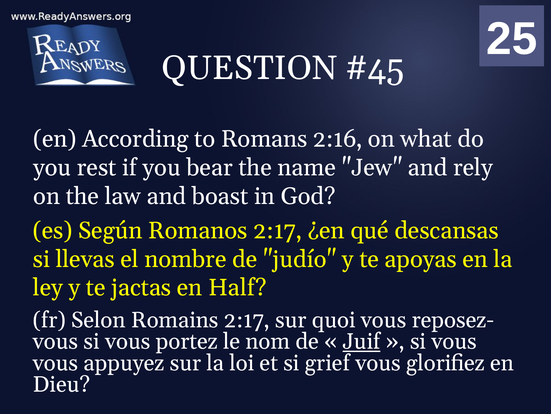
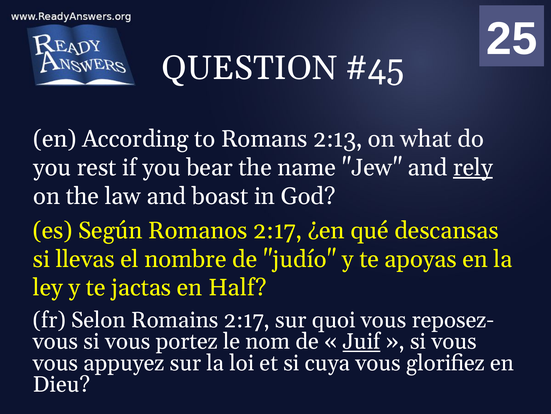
2:16: 2:16 -> 2:13 (338, 139)
rely underline: none -> present (473, 167)
grief: grief -> cuya (327, 362)
